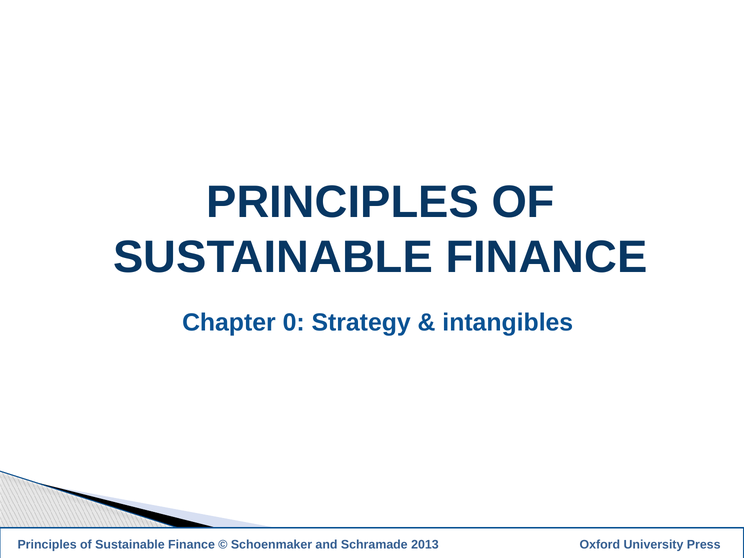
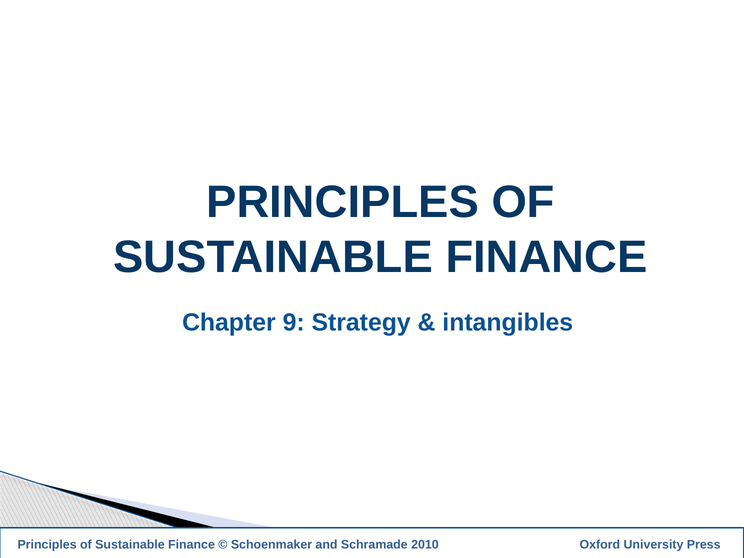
0: 0 -> 9 (294, 323)
2013: 2013 -> 2010 (425, 545)
